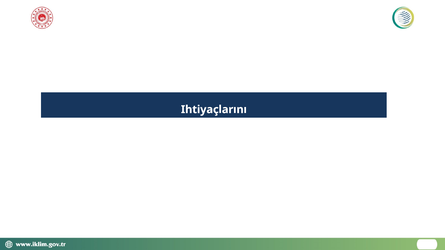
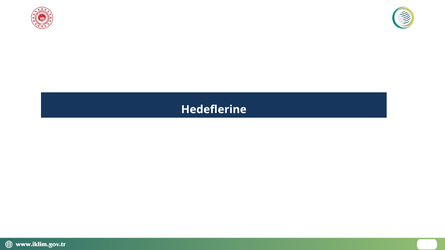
Ihtiyaçlarını: Ihtiyaçlarını -> Hedeflerine (214, 110)
